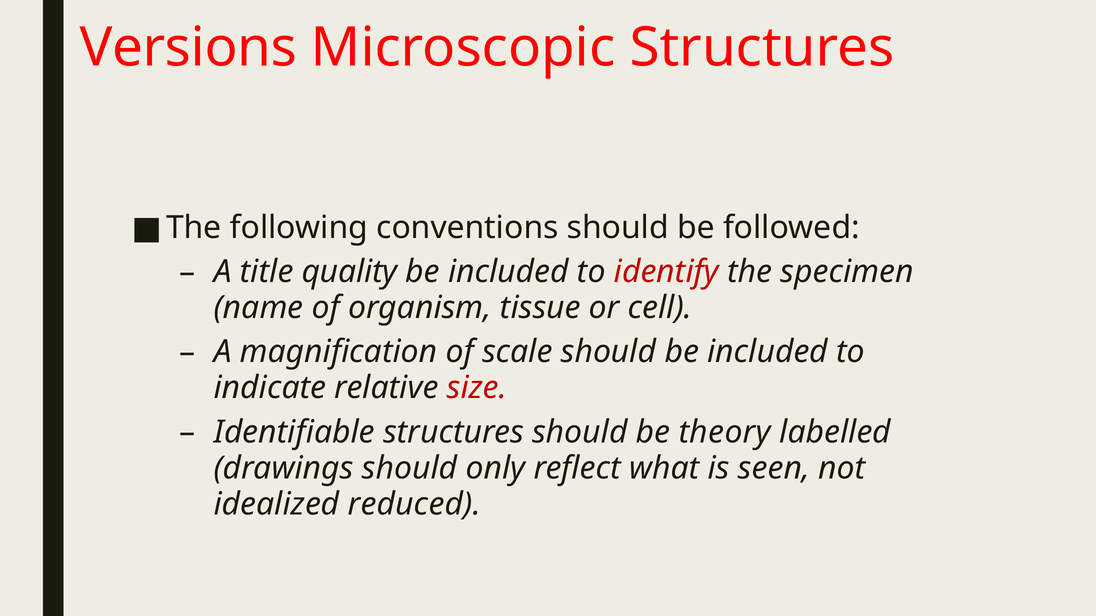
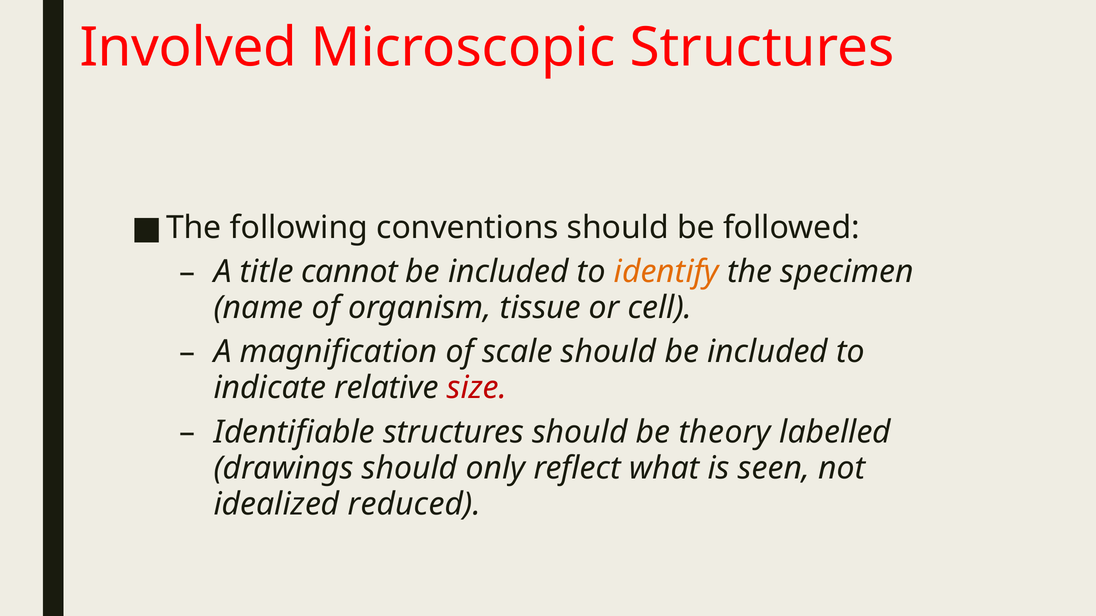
Versions: Versions -> Involved (188, 48)
quality: quality -> cannot (350, 272)
identify colour: red -> orange (666, 272)
